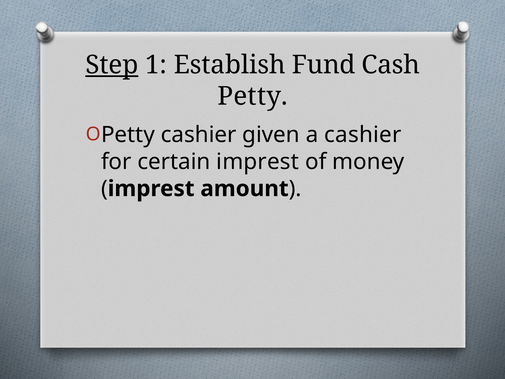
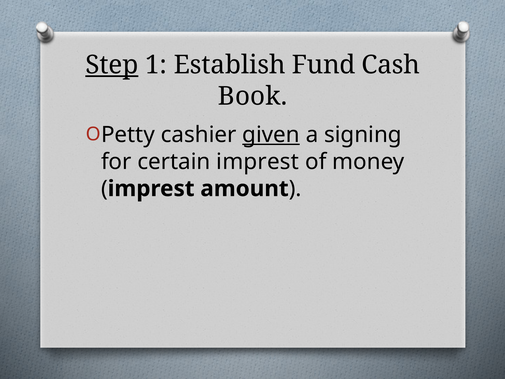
Petty: Petty -> Book (253, 96)
given underline: none -> present (271, 135)
a cashier: cashier -> signing (363, 135)
